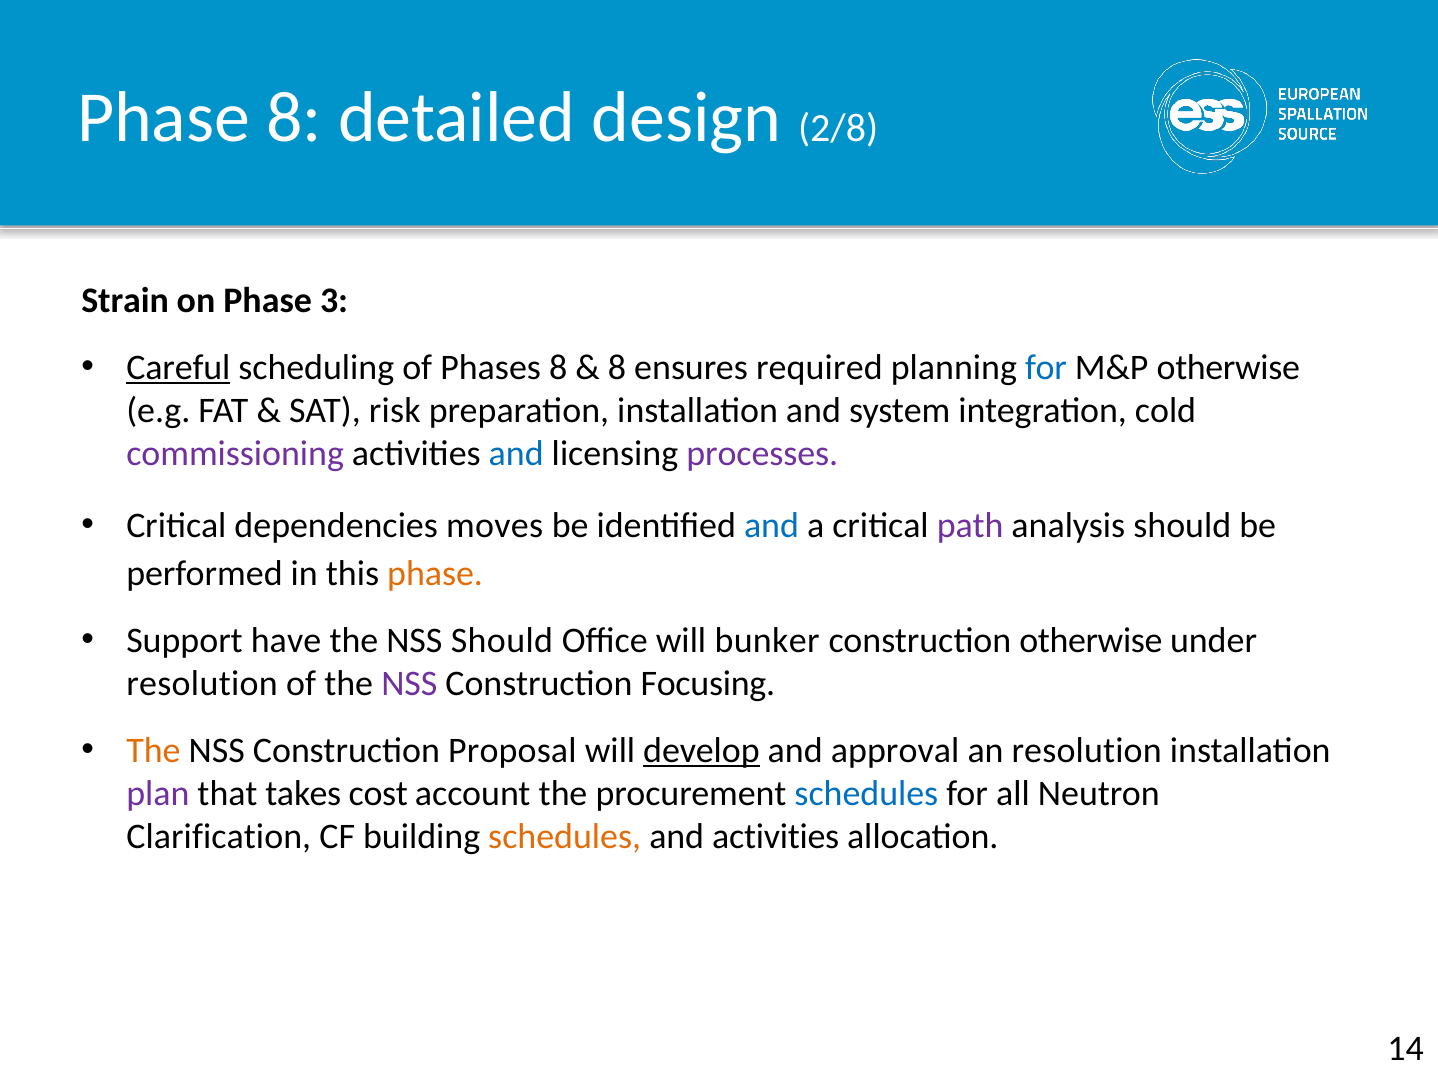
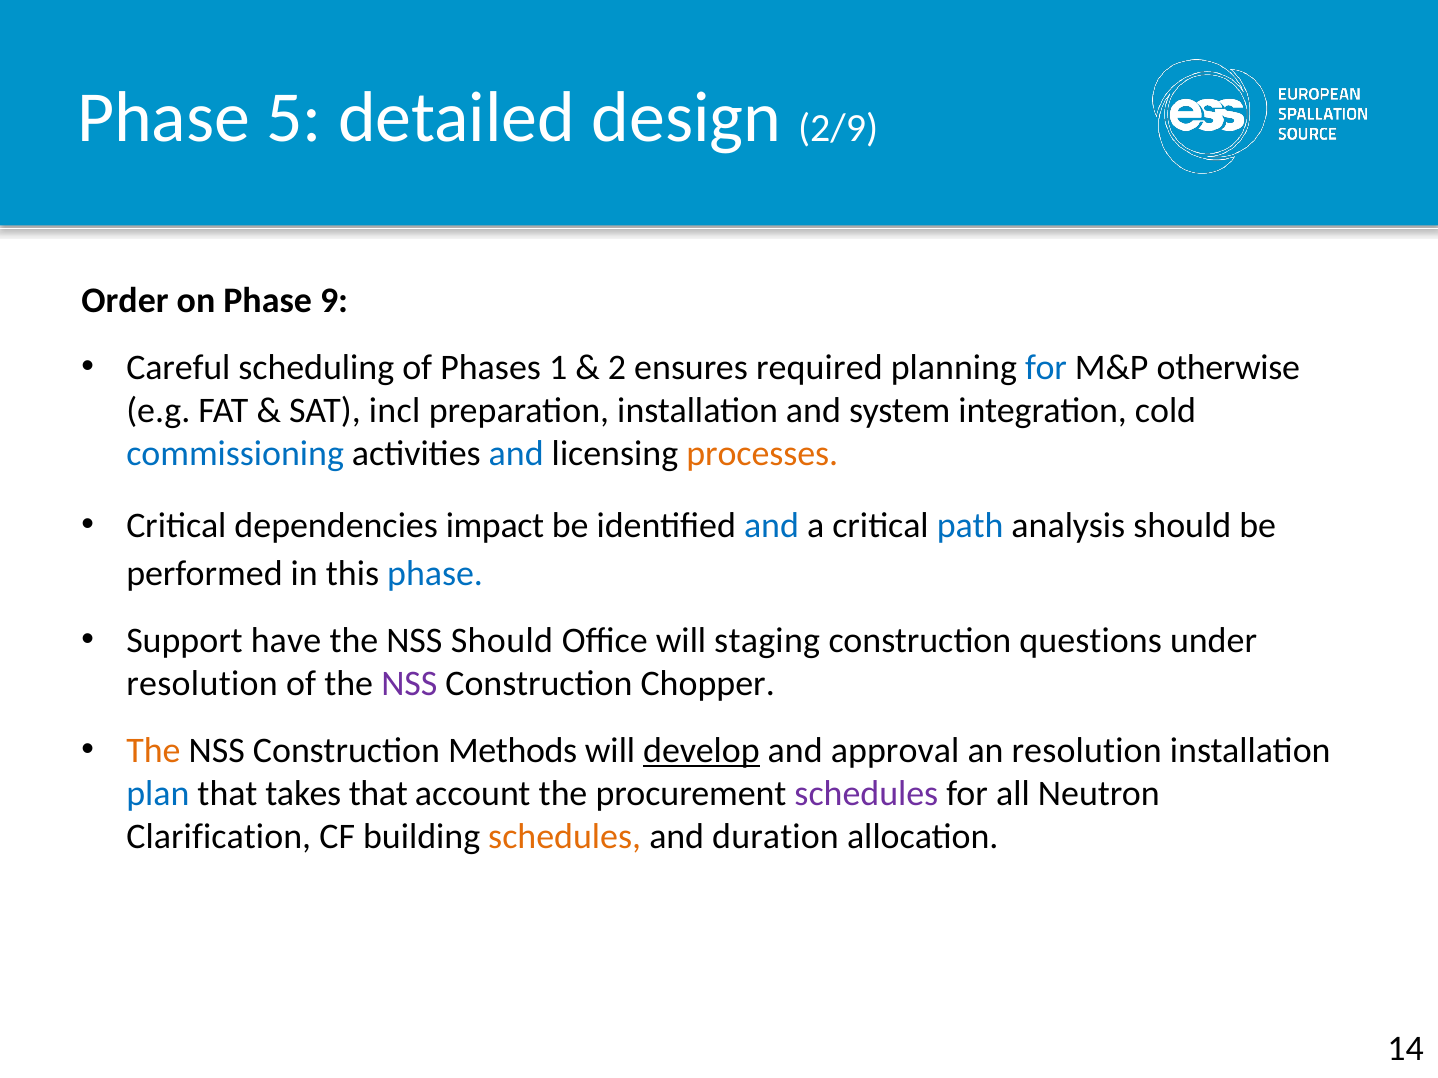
Phase 8: 8 -> 5 (294, 118)
2/8: 2/8 -> 2/9 (838, 129)
Strain: Strain -> Order (125, 301)
3: 3 -> 9 (334, 301)
Careful underline: present -> none (178, 368)
Phases 8: 8 -> 1 (558, 368)
8: 8 -> 2 (617, 368)
risk: risk -> incl (395, 411)
commissioning colour: purple -> blue (235, 454)
processes colour: purple -> orange (762, 454)
moves: moves -> impact (495, 526)
path colour: purple -> blue (970, 526)
phase colour: orange -> blue (435, 574)
bunker: bunker -> staging (767, 641)
construction otherwise: otherwise -> questions (1091, 641)
Focusing: Focusing -> Chopper (708, 684)
Proposal: Proposal -> Methods (513, 751)
plan colour: purple -> blue (158, 794)
takes cost: cost -> that (378, 794)
schedules colour: blue -> purple (866, 794)
and activities: activities -> duration (776, 837)
